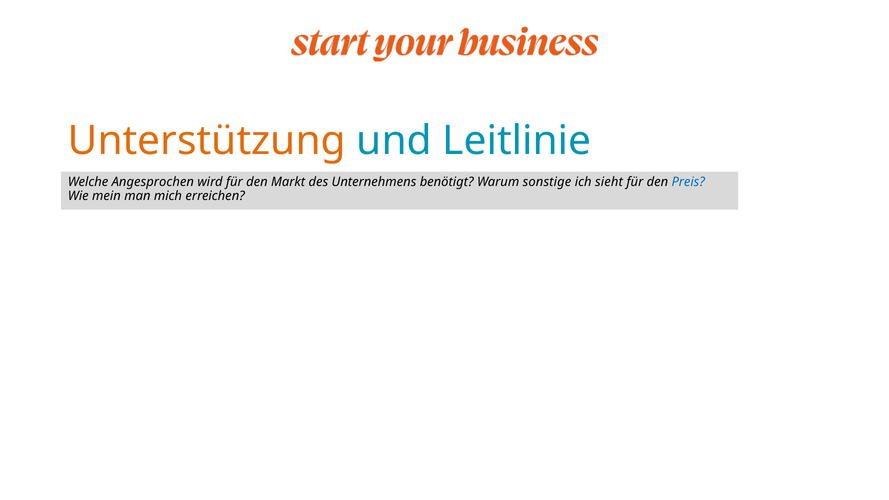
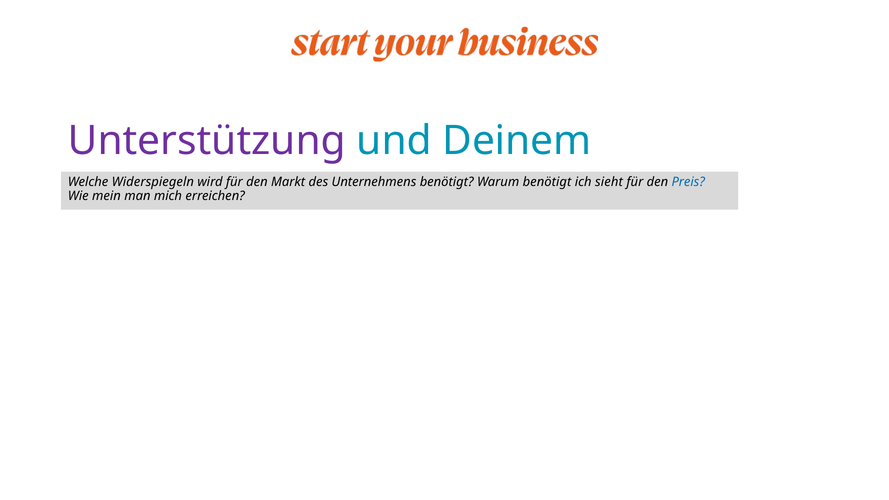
Unterstützung colour: orange -> purple (207, 141)
Leitlinie: Leitlinie -> Deinem (517, 141)
Angesprochen: Angesprochen -> Widerspiegeln (153, 182)
Warum sonstige: sonstige -> benötigt (547, 182)
